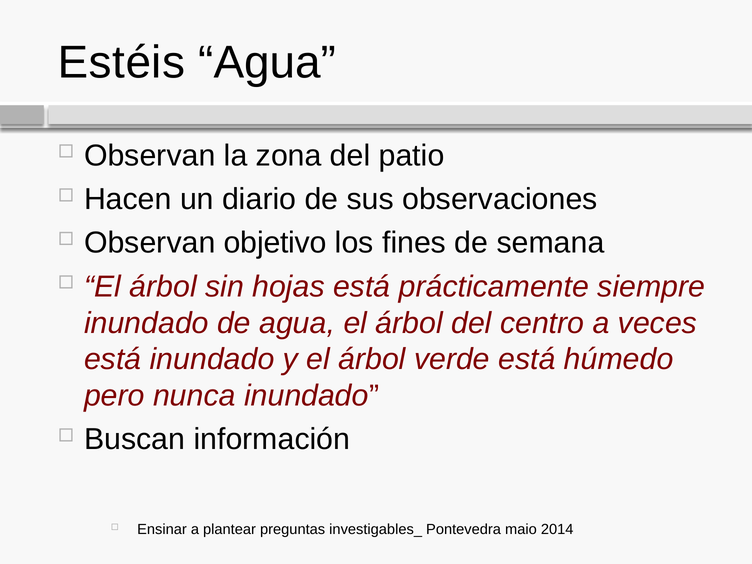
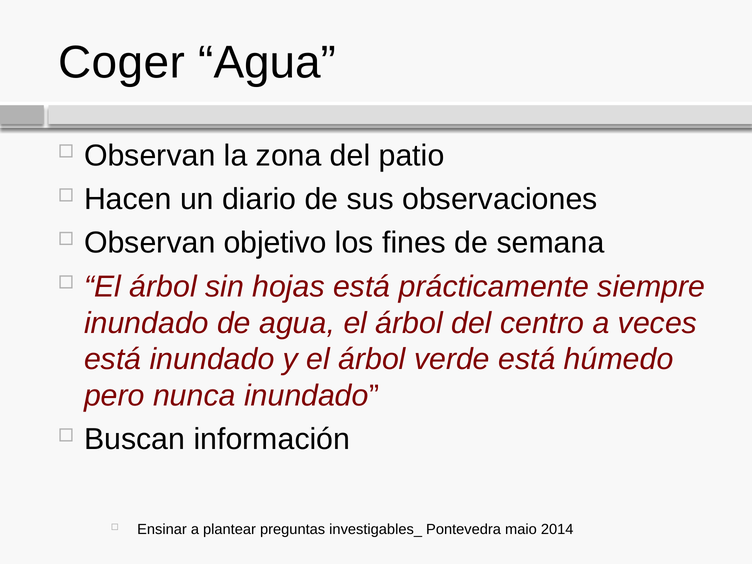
Estéis: Estéis -> Coger (121, 63)
